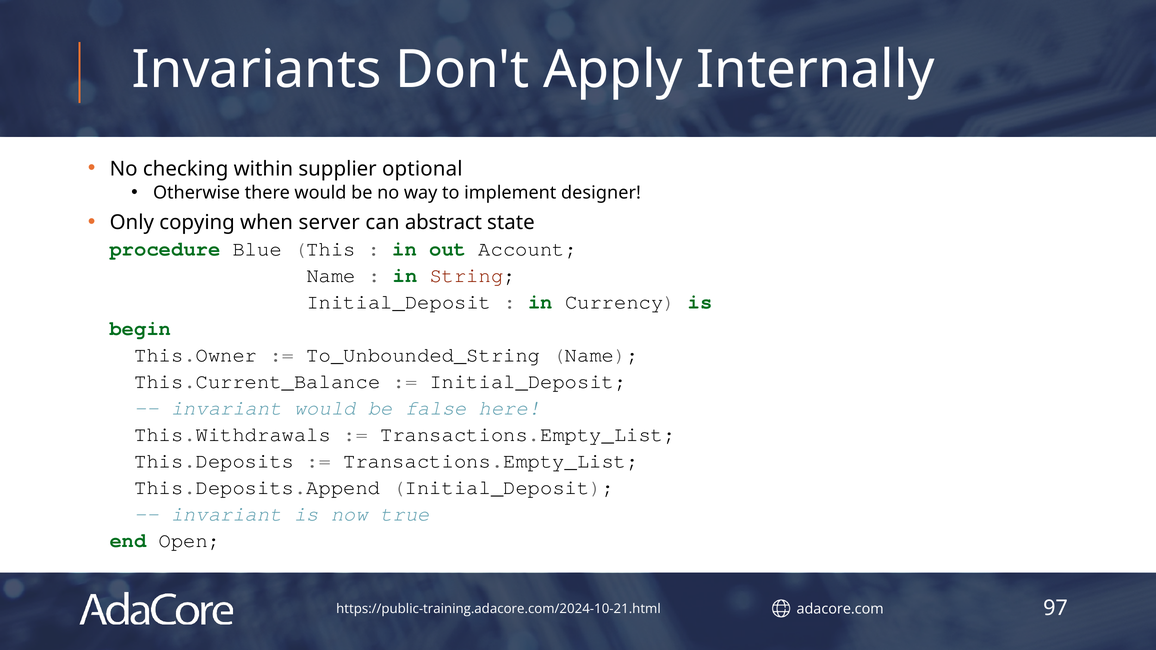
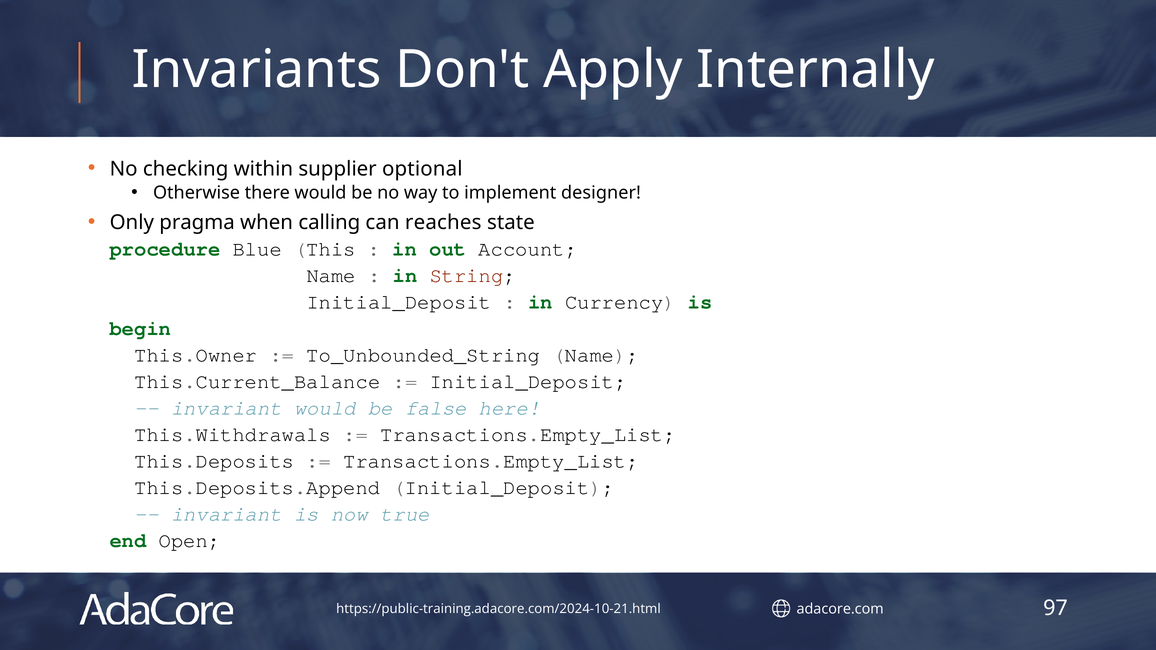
copying: copying -> pragma (197, 223)
server: server -> calling (329, 223)
abstract: abstract -> reaches (443, 223)
